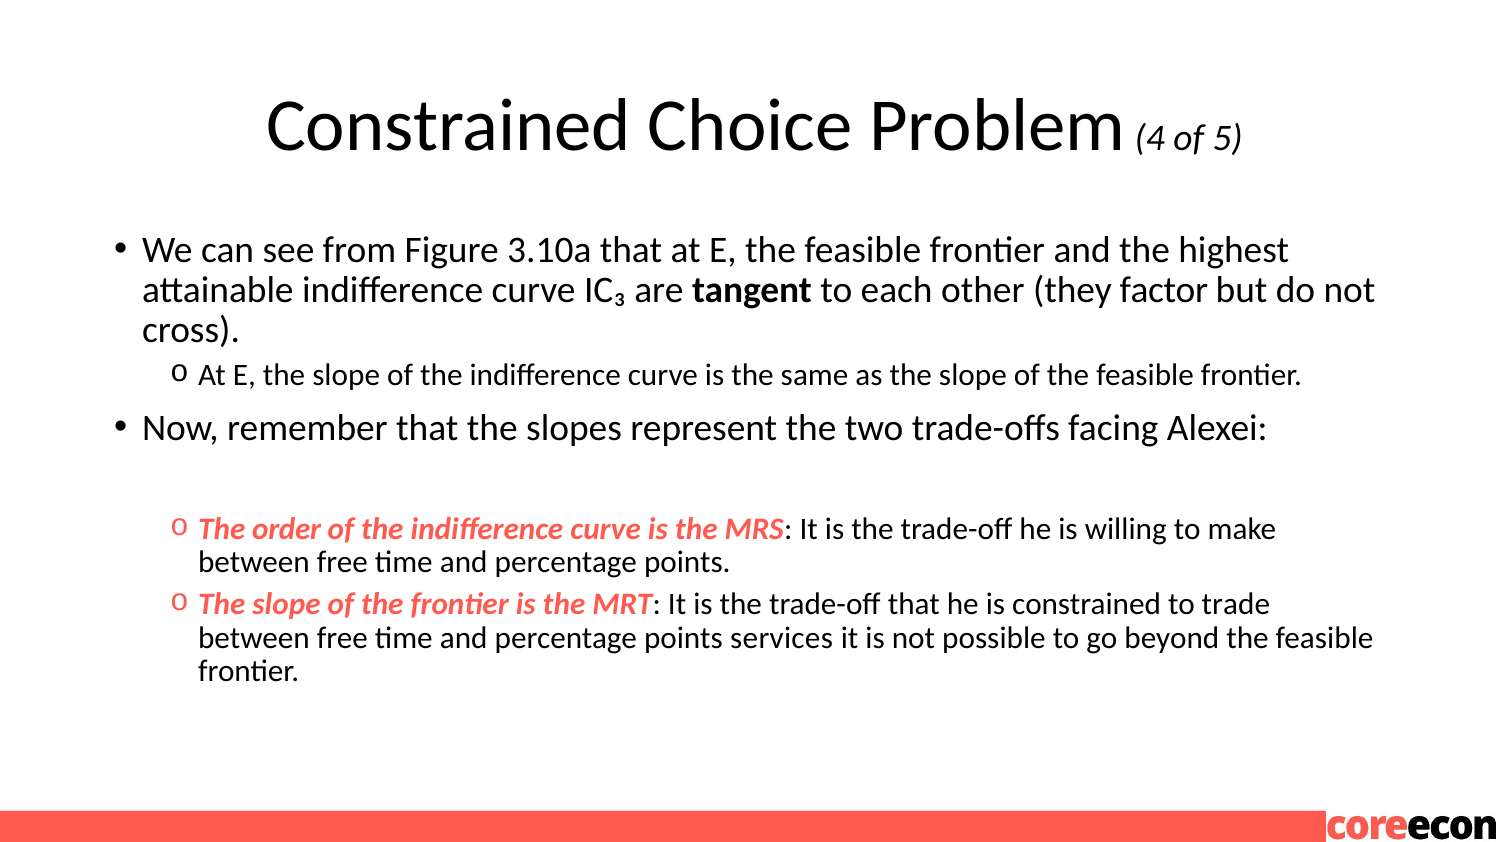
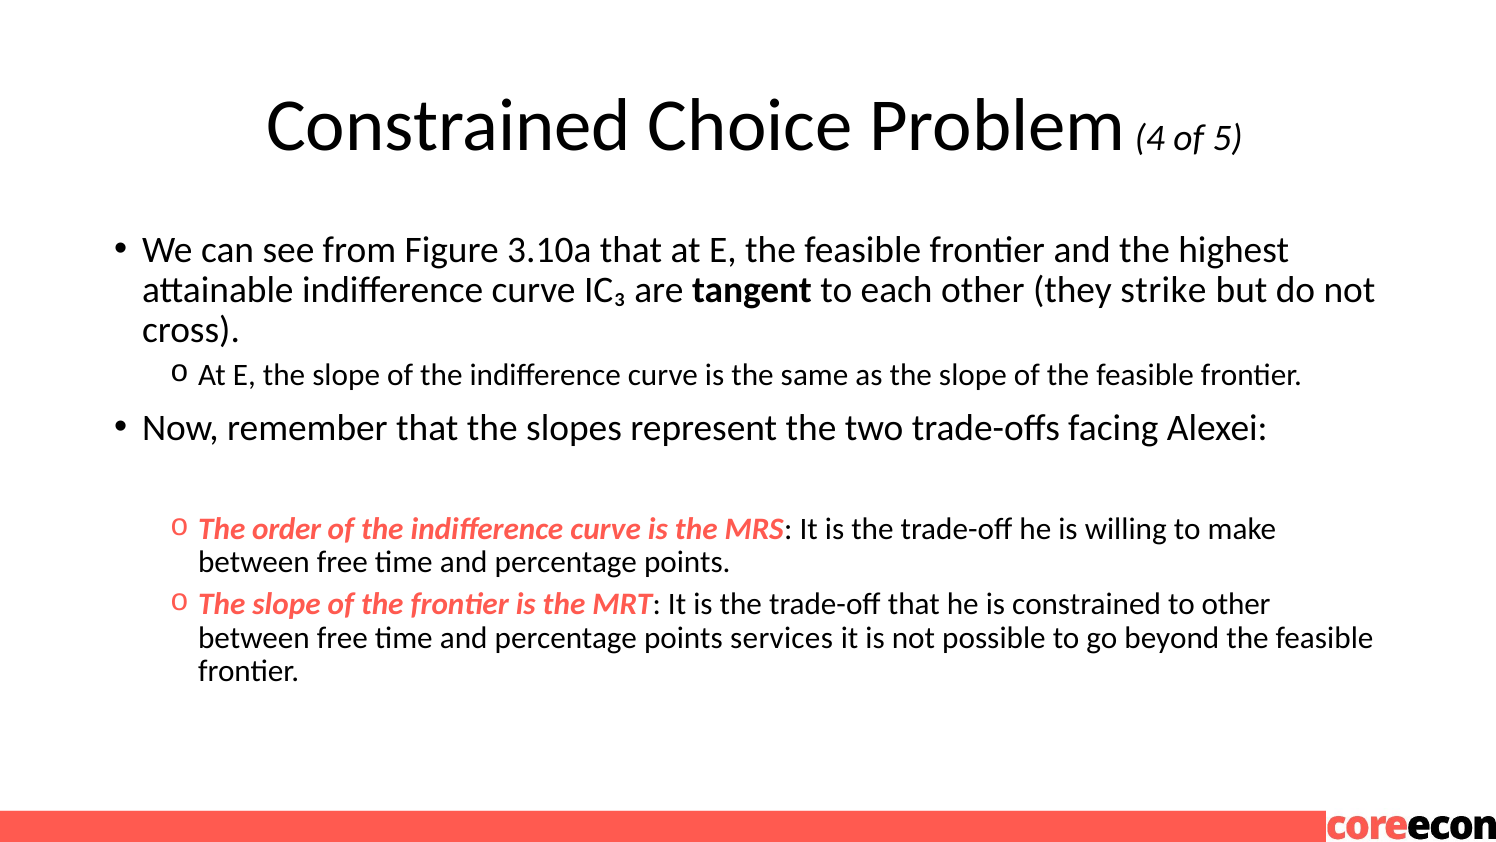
factor: factor -> strike (1163, 290)
to trade: trade -> other (1236, 604)
